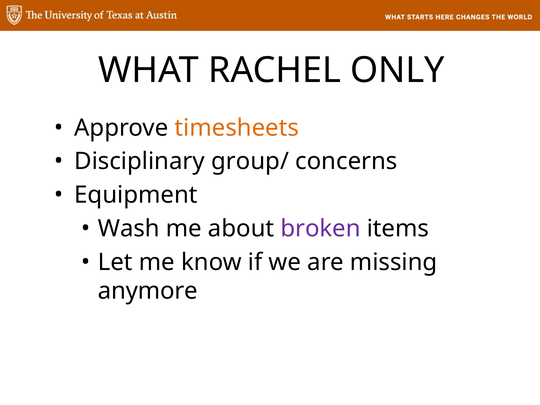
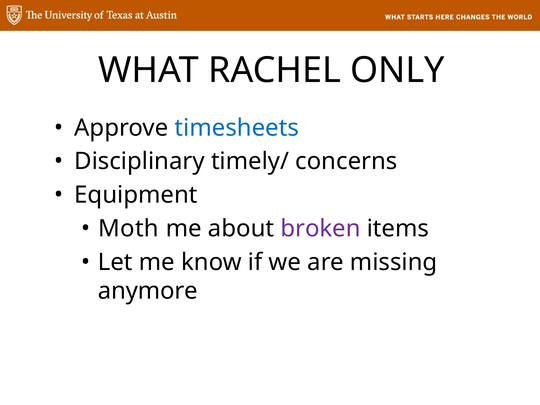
timesheets colour: orange -> blue (237, 128)
group/: group/ -> timely/ (250, 161)
Wash: Wash -> Moth (129, 229)
